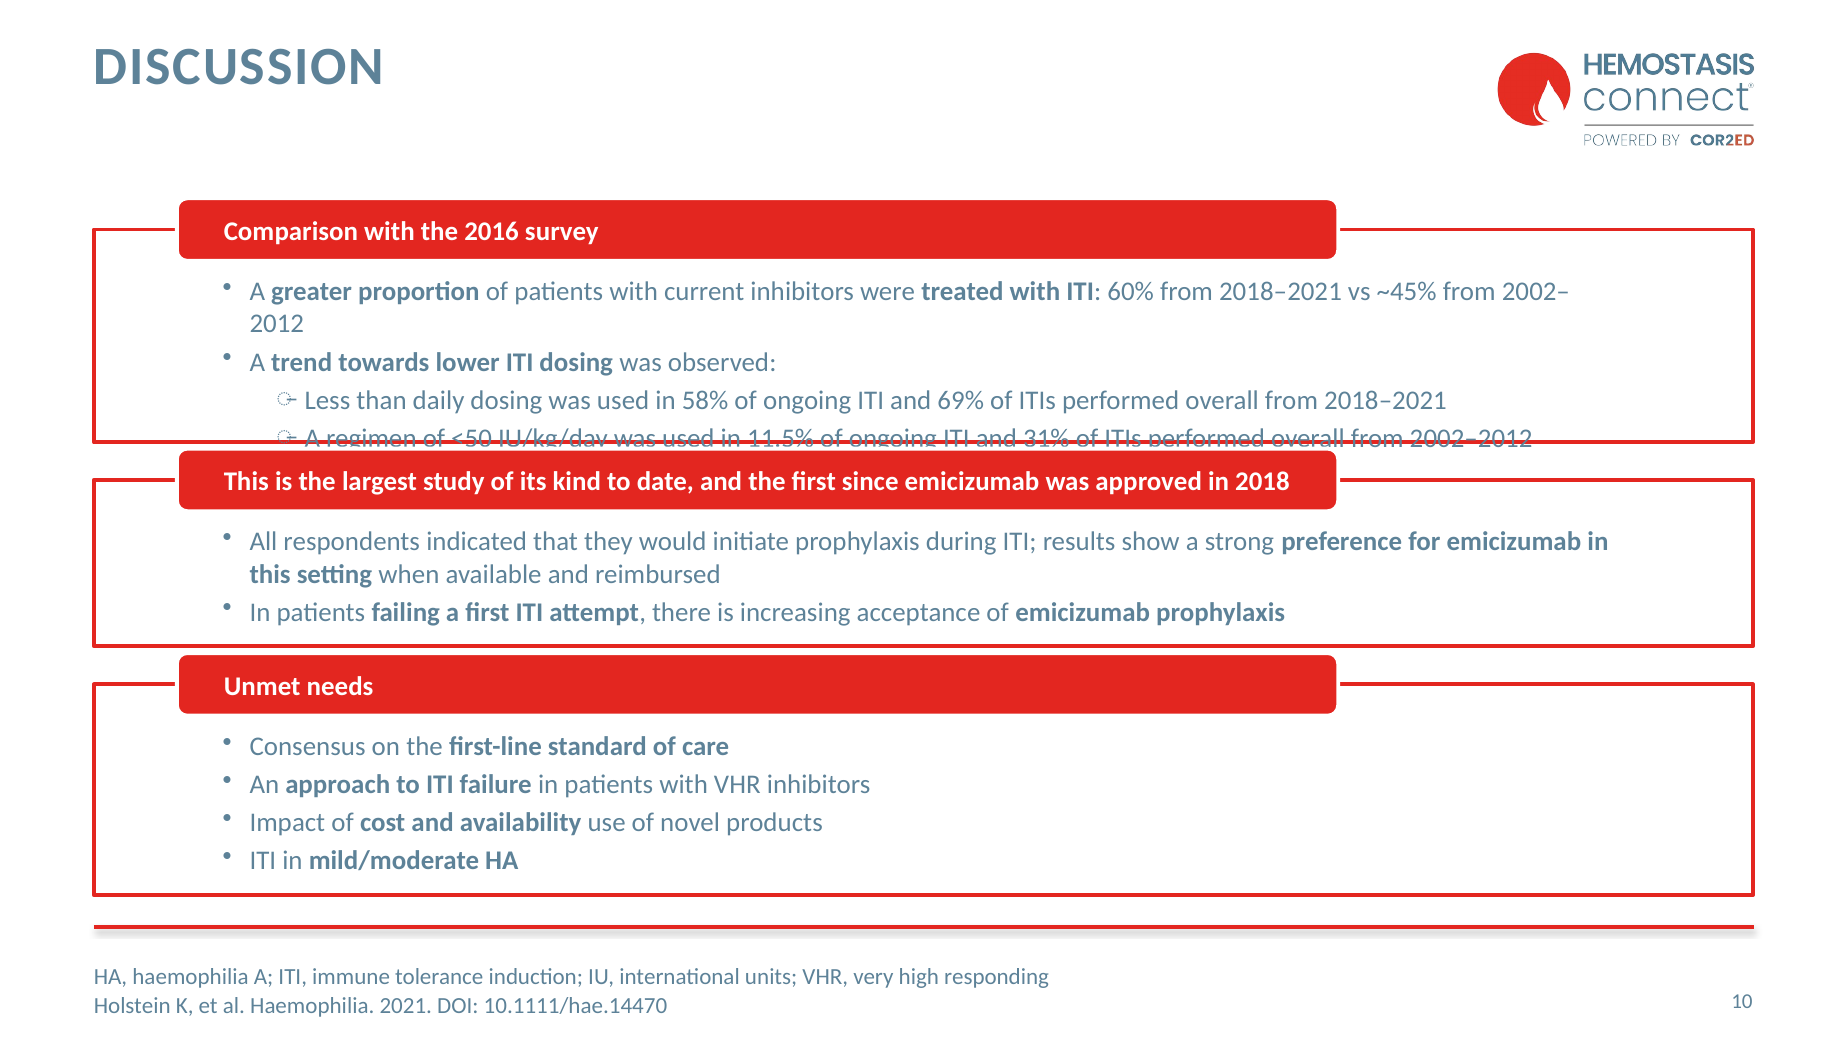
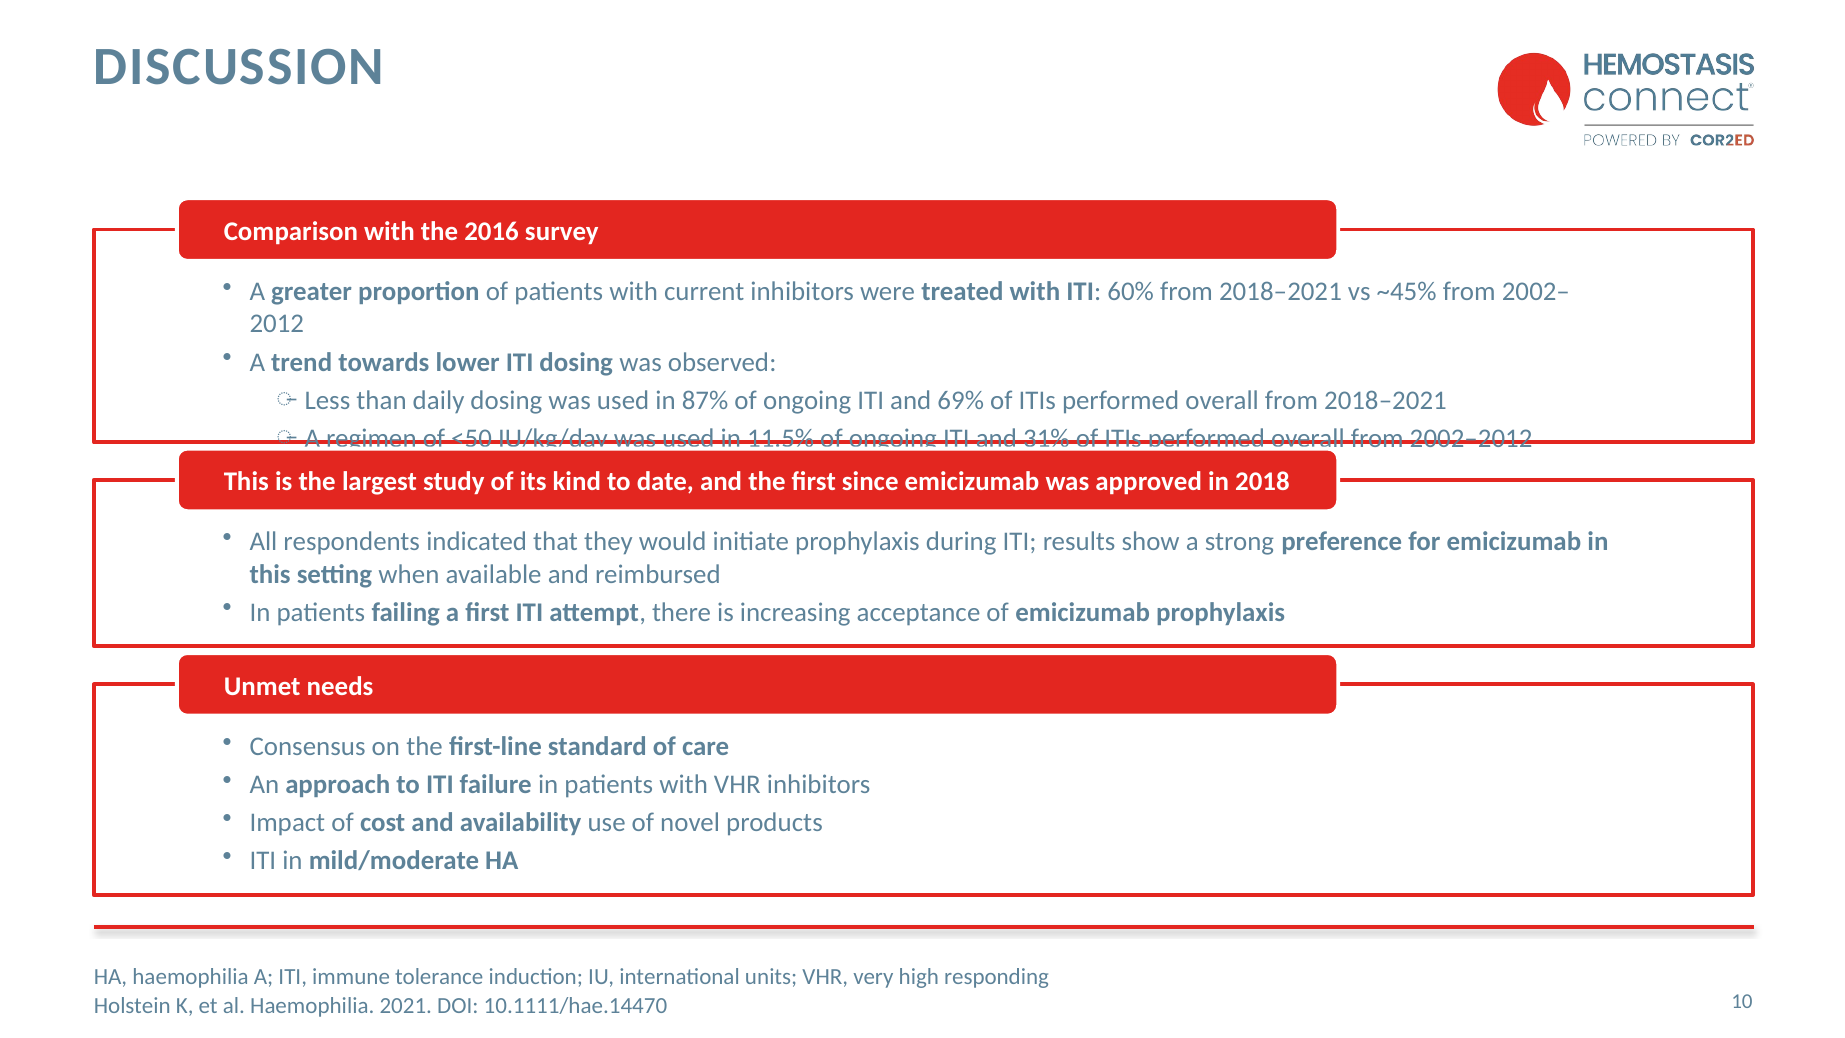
58%: 58% -> 87% (705, 400)
